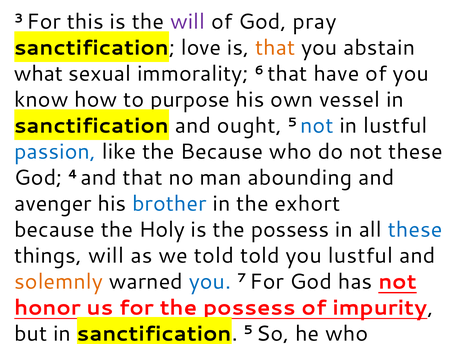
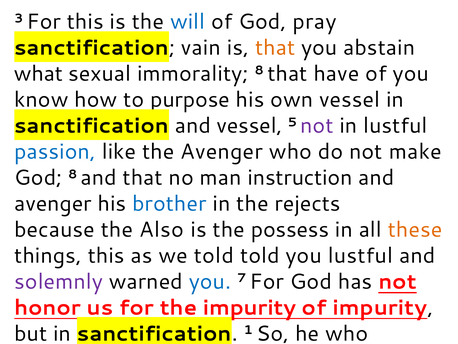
will colour: purple -> blue (188, 22)
love: love -> vain (201, 48)
immorality 6: 6 -> 8 (259, 70)
and ought: ought -> vessel (250, 126)
not colour: blue -> purple (317, 126)
the Because: Because -> Avenger (222, 151)
not these: these -> make (415, 151)
God 4: 4 -> 8 (73, 174)
abounding: abounding -> instruction (300, 177)
the exhort: exhort -> rejects (308, 203)
the Holy: Holy -> Also (162, 229)
these colour: blue -> orange (415, 229)
things will: will -> this (106, 255)
solemnly colour: orange -> purple (59, 281)
possess: possess -> impurity (249, 307)
5: 5 -> 1 (248, 330)
